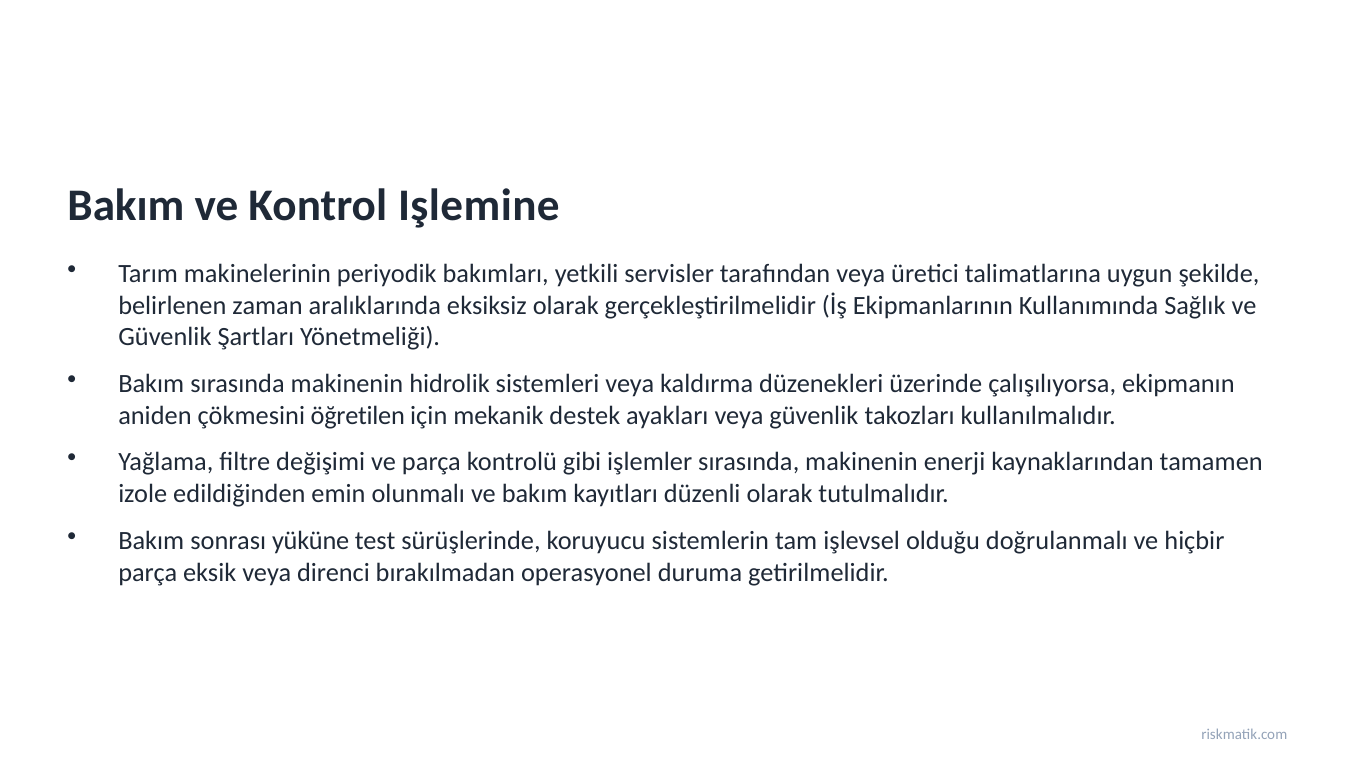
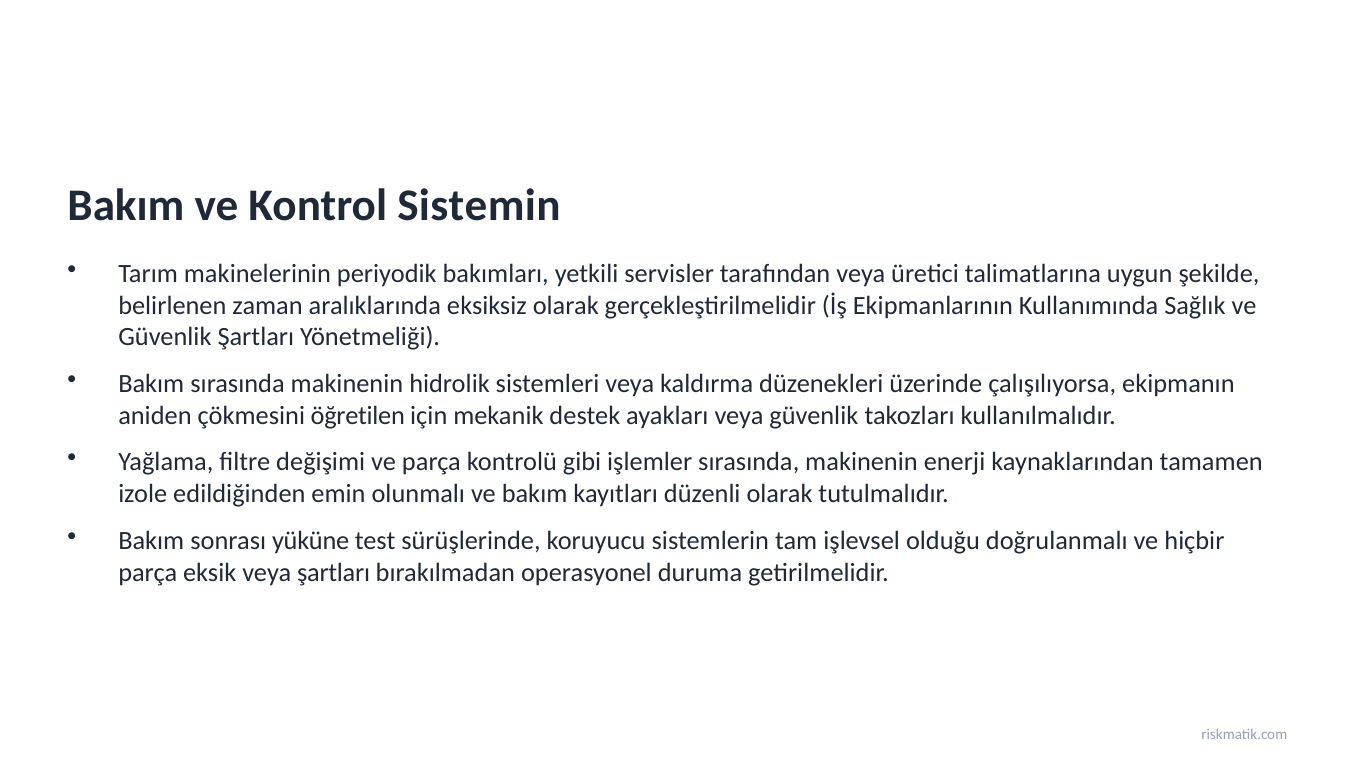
Işlemine: Işlemine -> Sistemin (479, 206)
veya direnci: direnci -> şartları (334, 573)
